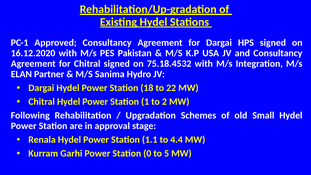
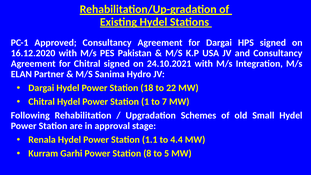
75.18.4532: 75.18.4532 -> 24.10.2021 (169, 64)
2: 2 -> 7 (164, 102)
0: 0 -> 8 (147, 153)
